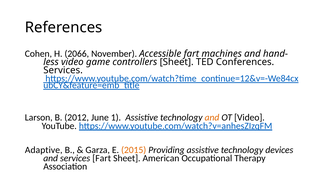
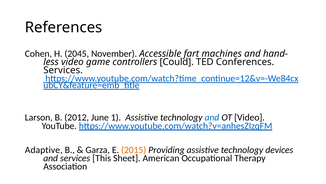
2066: 2066 -> 2045 (77, 53)
controllers Sheet: Sheet -> Could (177, 62)
and colour: orange -> blue (212, 117)
services Fart: Fart -> This (102, 158)
